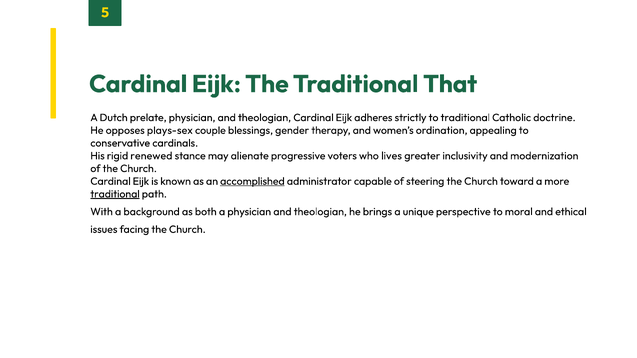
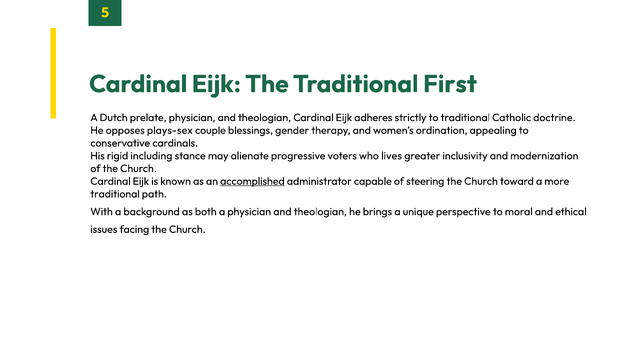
That: That -> First (450, 84)
renewed: renewed -> including (151, 156)
traditional underline: present -> none (115, 194)
